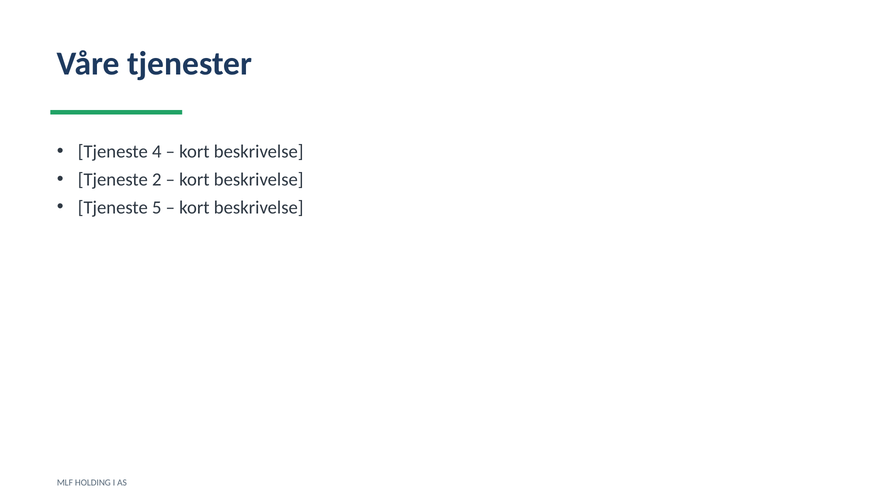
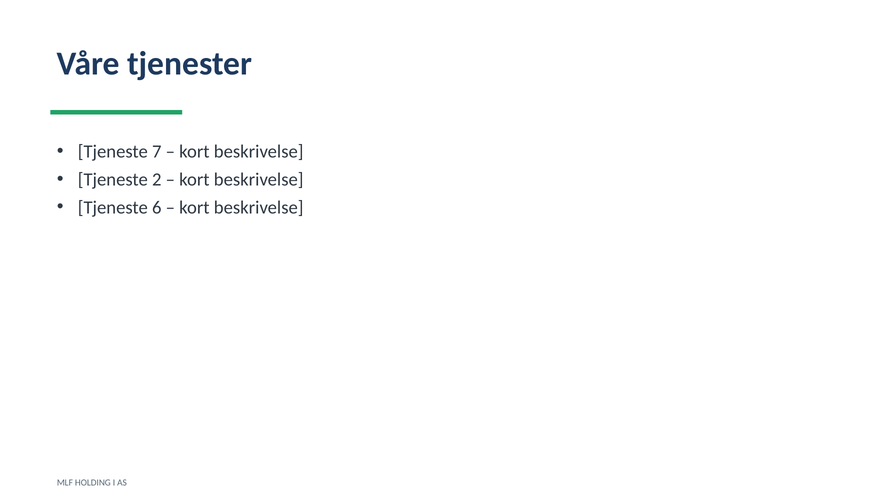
4: 4 -> 7 (157, 151)
5: 5 -> 6 (157, 207)
